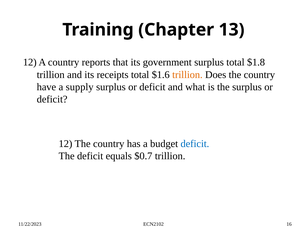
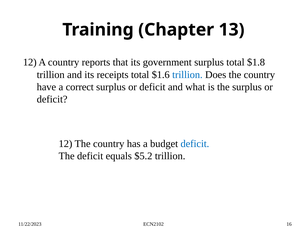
trillion colour: orange -> blue (187, 74)
supply: supply -> correct (80, 87)
$0.7: $0.7 -> $5.2 (143, 155)
